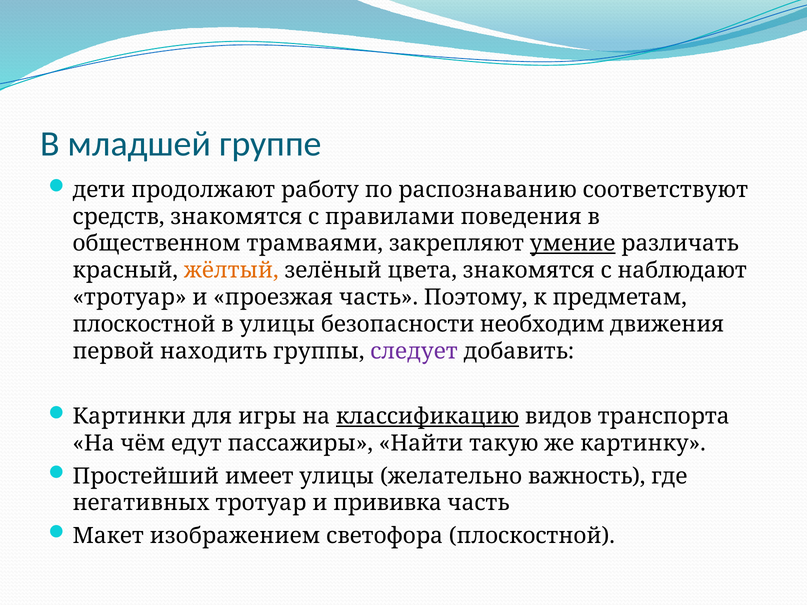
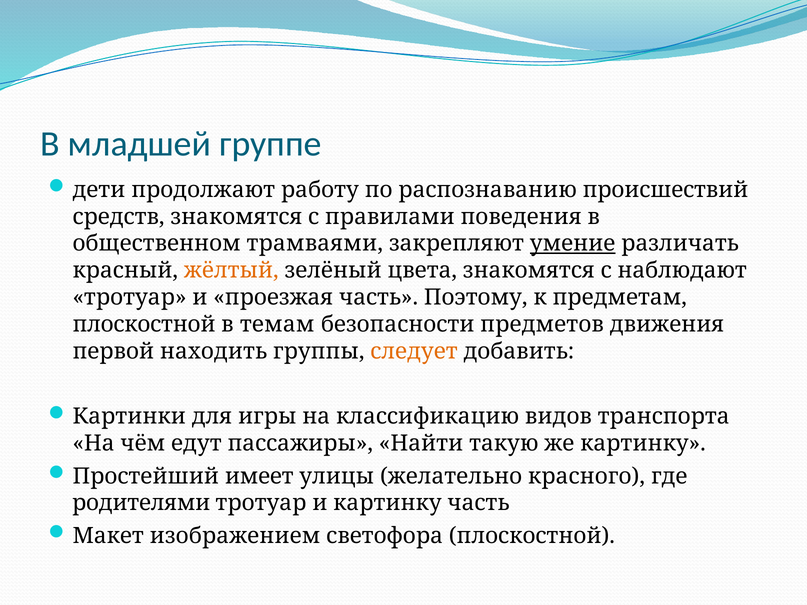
соответствуют: соответствуют -> происшествий (665, 190)
в улицы: улицы -> темам (277, 324)
необходим: необходим -> предметов (542, 324)
следует colour: purple -> orange (414, 351)
классификацию underline: present -> none (428, 417)
важность: важность -> красного (587, 476)
негативных: негативных -> родителями (141, 503)
и прививка: прививка -> картинку (387, 503)
